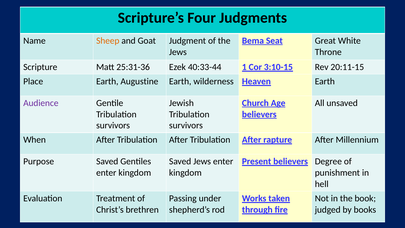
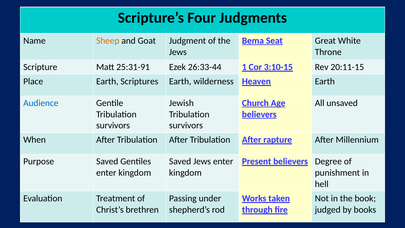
25:31-36: 25:31-36 -> 25:31-91 (133, 67)
40:33-44: 40:33-44 -> 26:33-44 (205, 67)
Augustine: Augustine -> Scriptures (139, 81)
Audience colour: purple -> blue (41, 103)
